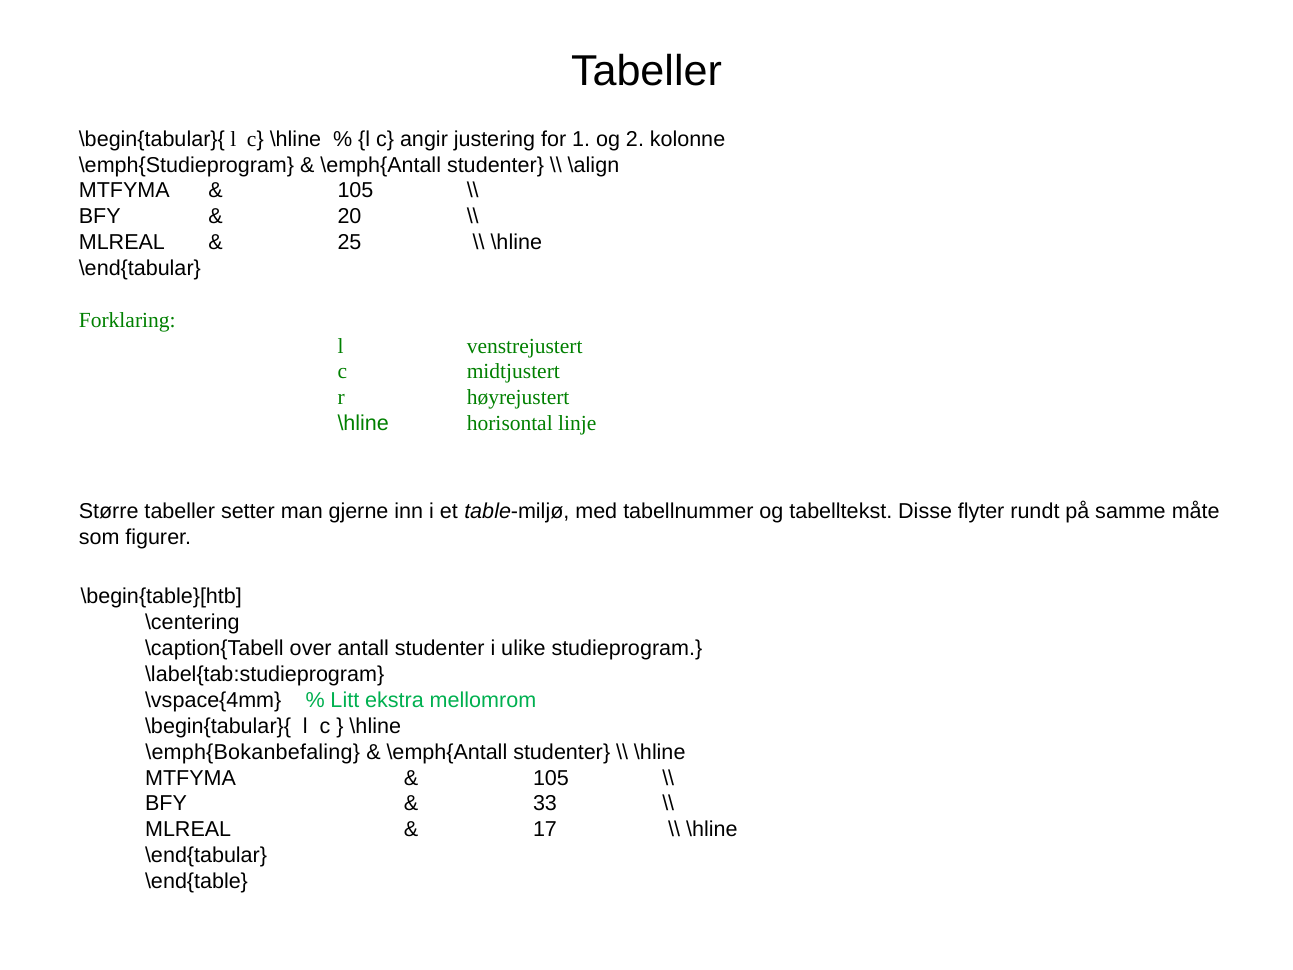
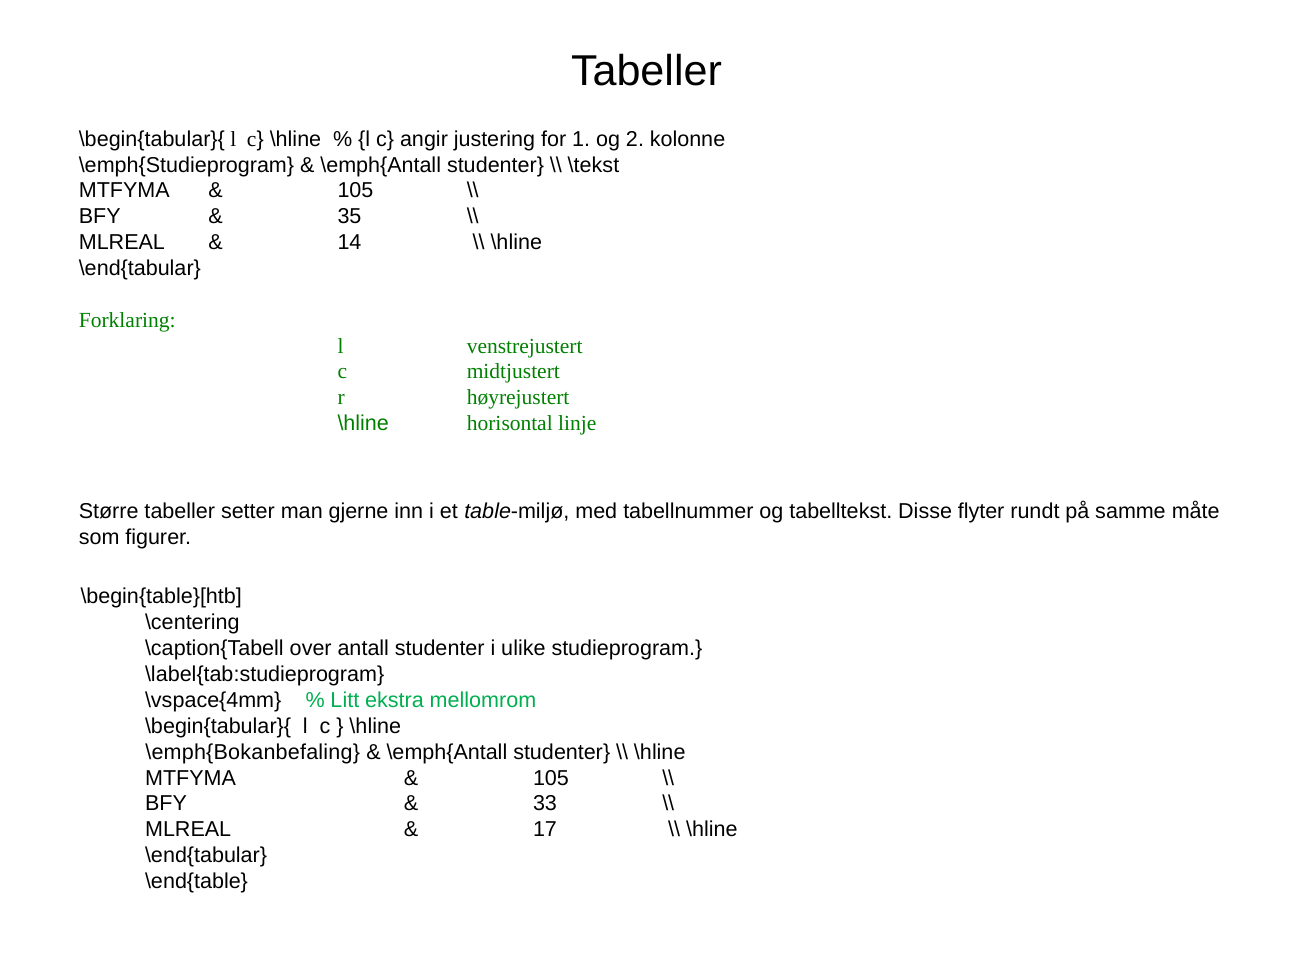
\align: \align -> \tekst (593, 165)
20: 20 -> 35 (349, 217)
25: 25 -> 14 (349, 242)
